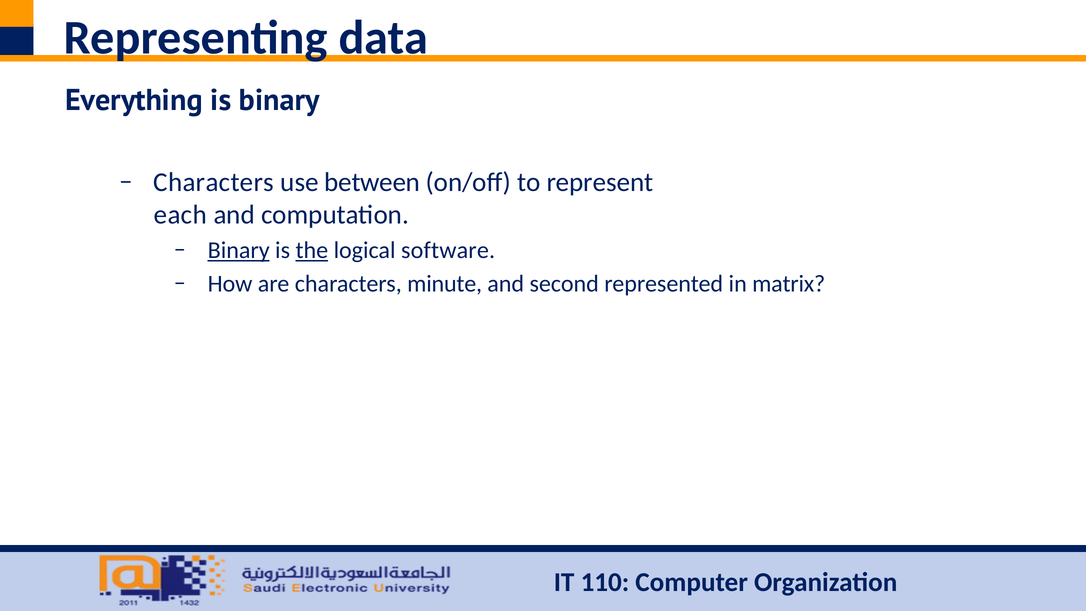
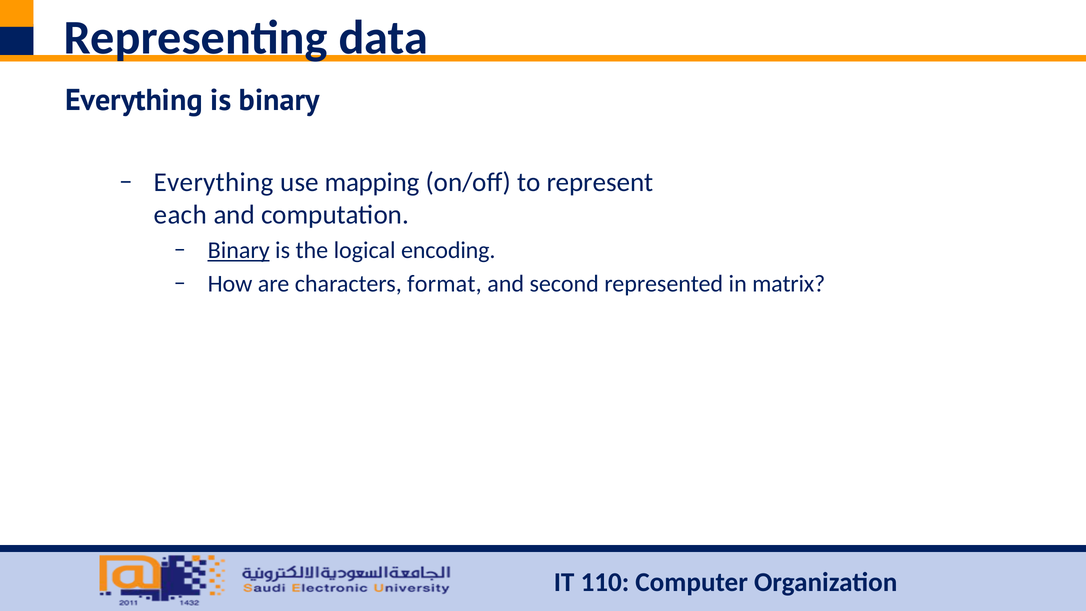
Characters: Characters -> Everything (214, 182)
between: between -> mapping (372, 182)
the underline: present -> none (312, 250)
software: software -> encoding (448, 250)
minute: minute -> format (444, 284)
